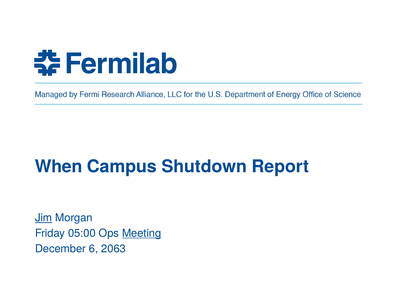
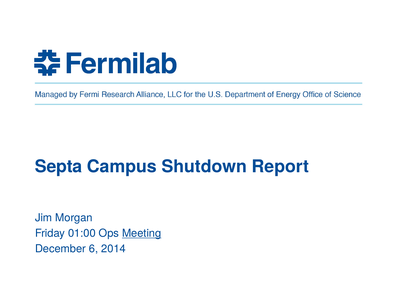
When: When -> Septa (59, 166)
Jim underline: present -> none (44, 218)
05:00: 05:00 -> 01:00 (82, 233)
2063: 2063 -> 2014 (114, 249)
